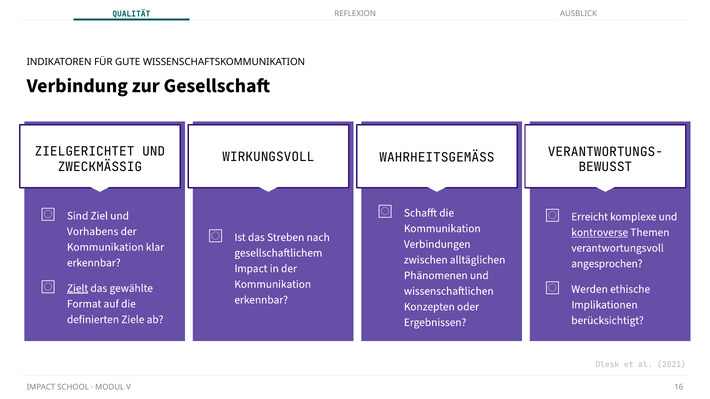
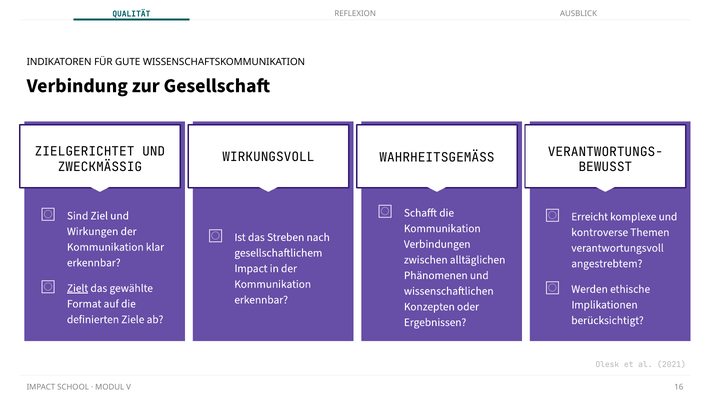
Vorhabens: Vorhabens -> Wirkungen (93, 232)
kontroverse underline: present -> none (600, 232)
angesprochen: angesprochen -> angestrebtem (607, 264)
